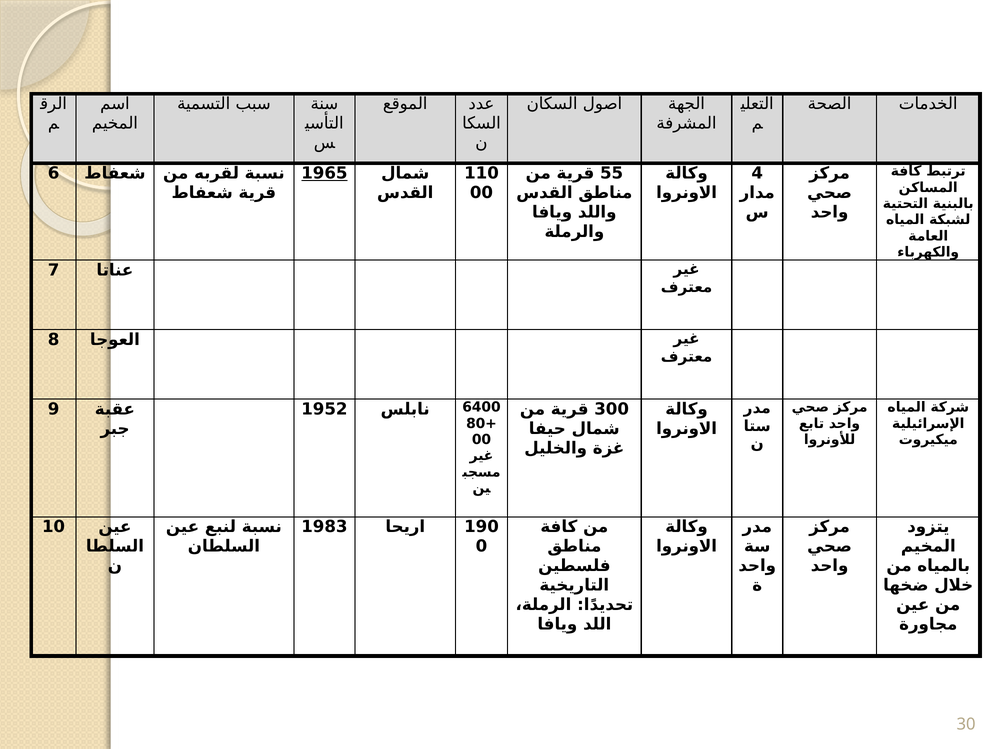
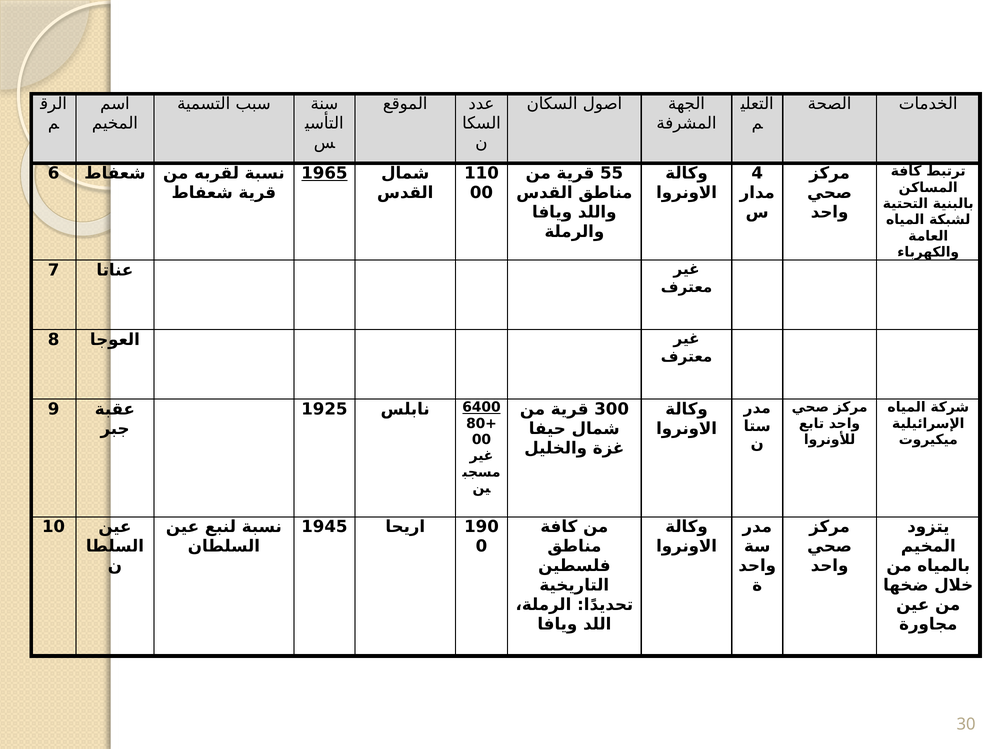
1952: 1952 -> 1925 (324, 409)
6400 underline: none -> present (481, 408)
1983: 1983 -> 1945 (324, 527)
